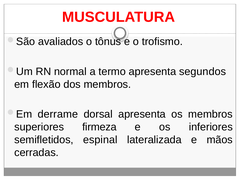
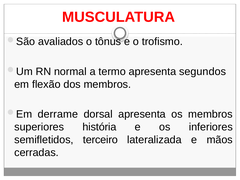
firmeza: firmeza -> história (99, 127)
espinal: espinal -> terceiro (100, 140)
